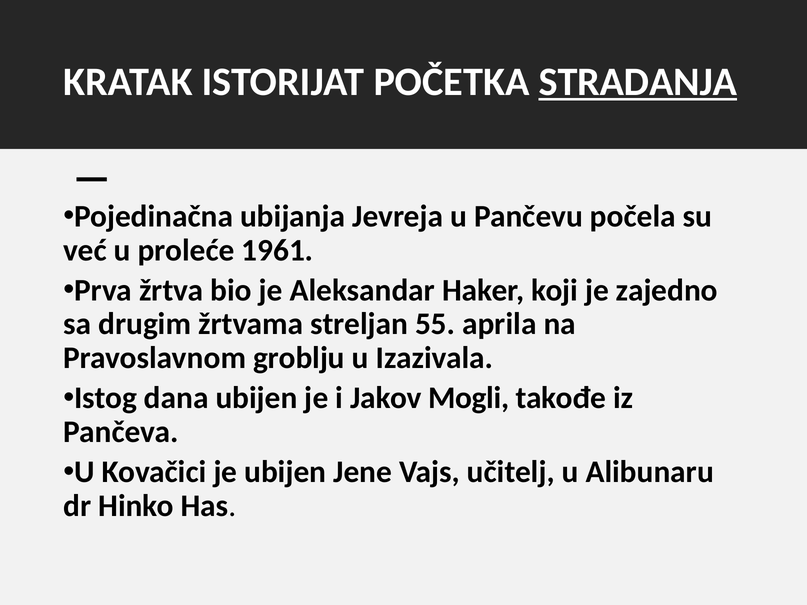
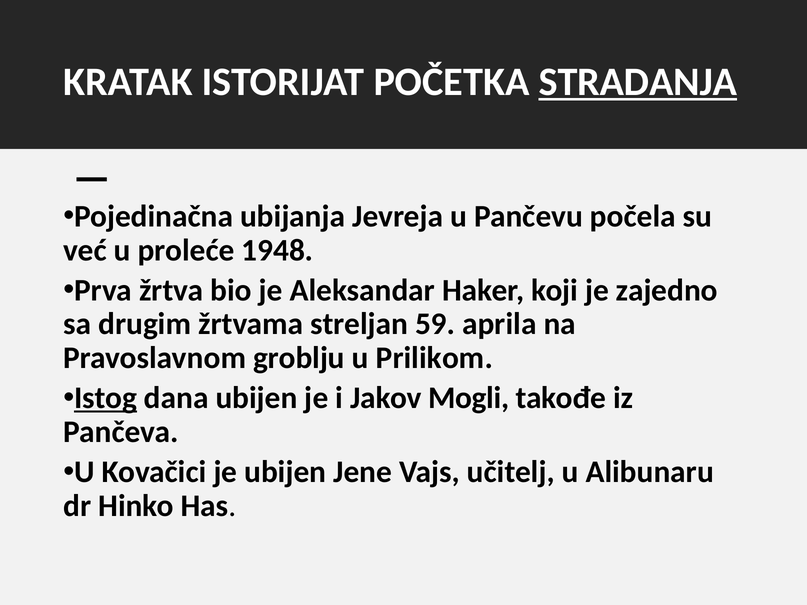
1961: 1961 -> 1948 (277, 250)
55: 55 -> 59 (435, 324)
Izazivala: Izazivala -> Prilikom (434, 358)
Istog underline: none -> present (106, 398)
